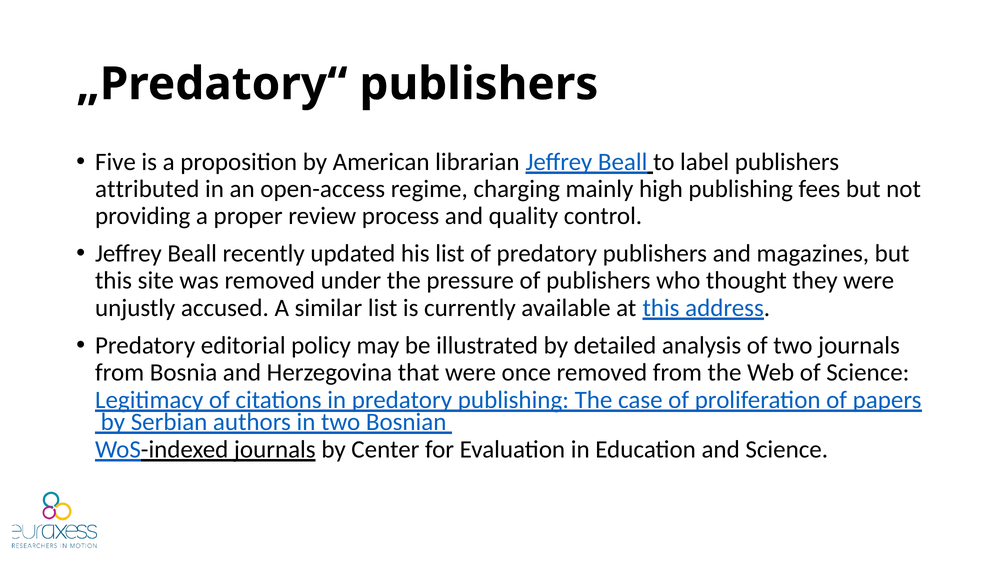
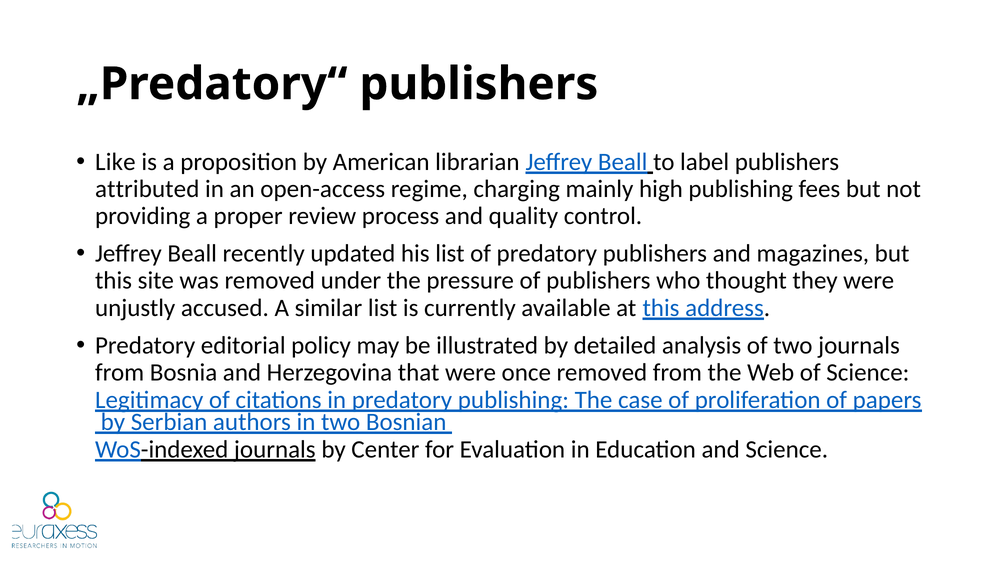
Five: Five -> Like (115, 162)
